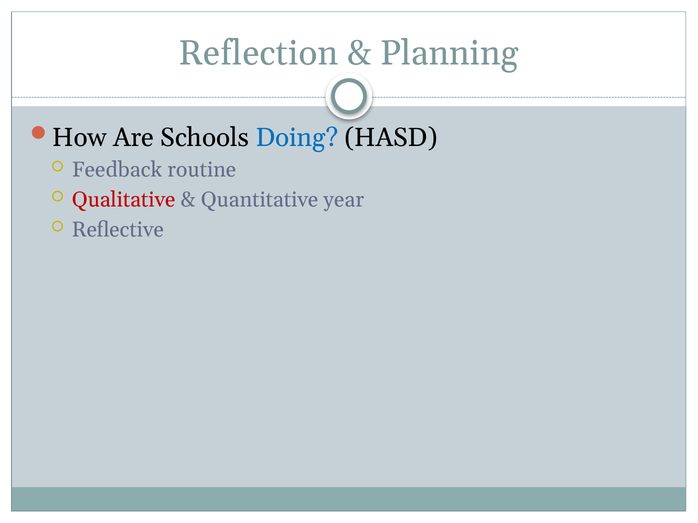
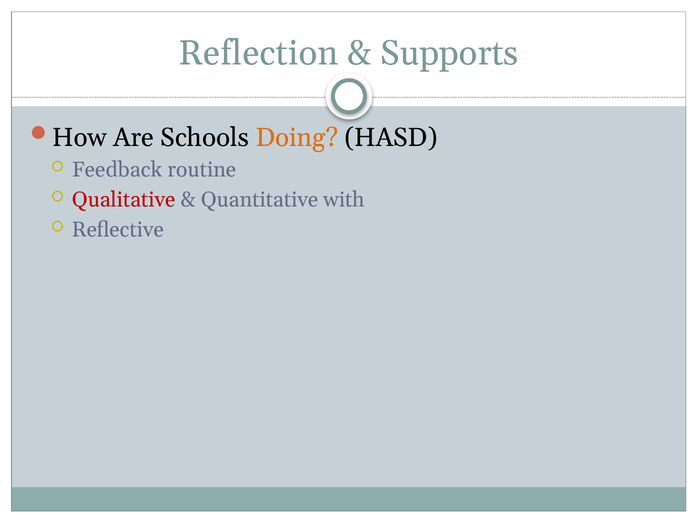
Planning: Planning -> Supports (449, 53)
Doing colour: blue -> orange (297, 138)
year: year -> with (344, 200)
